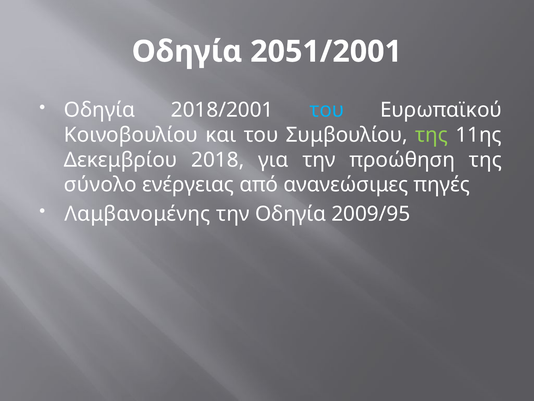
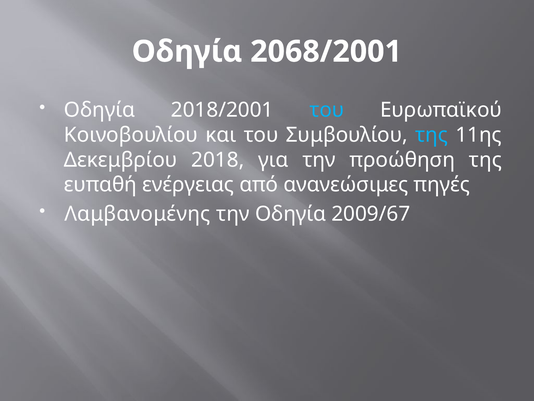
2051/2001: 2051/2001 -> 2068/2001 (326, 52)
της colour: light green -> light blue (432, 135)
σύνολο: σύνολο -> ευπαθή (100, 185)
2009/95: 2009/95 -> 2009/67 (371, 214)
